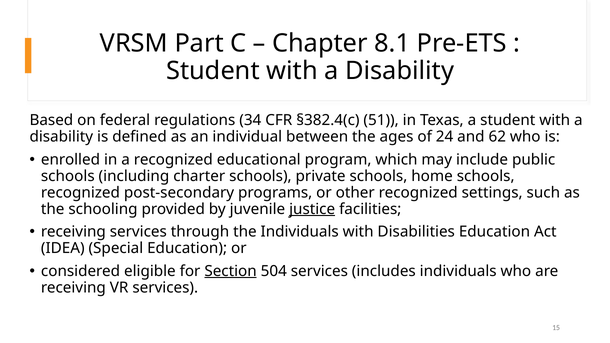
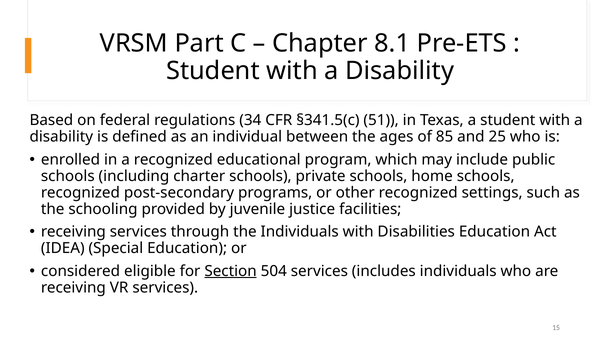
§382.4(c: §382.4(c -> §341.5(c (328, 120)
24: 24 -> 85 (445, 137)
62: 62 -> 25 (497, 137)
justice underline: present -> none (312, 209)
